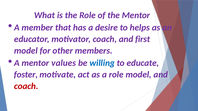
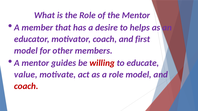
values: values -> guides (64, 63)
willing colour: blue -> red (102, 63)
foster: foster -> value (26, 75)
